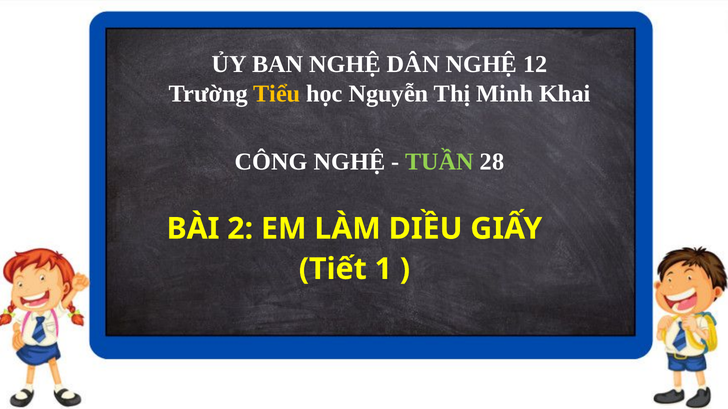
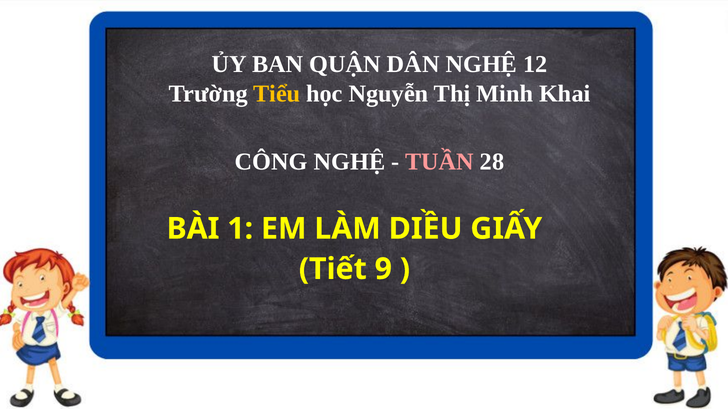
BAN NGHỆ: NGHỆ -> QUẬN (345, 64)
TUẦN colour: light green -> pink (439, 162)
2: 2 -> 1 (240, 229)
1: 1 -> 9 (383, 269)
